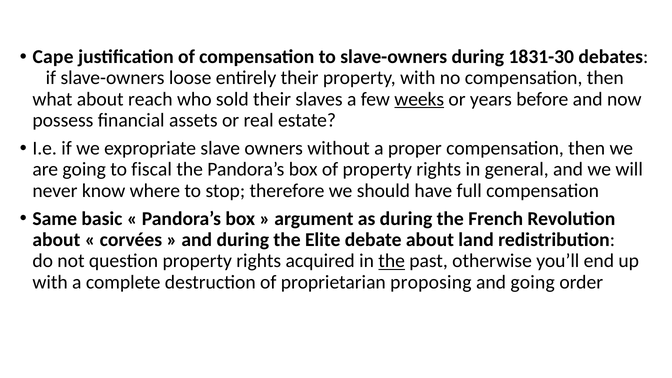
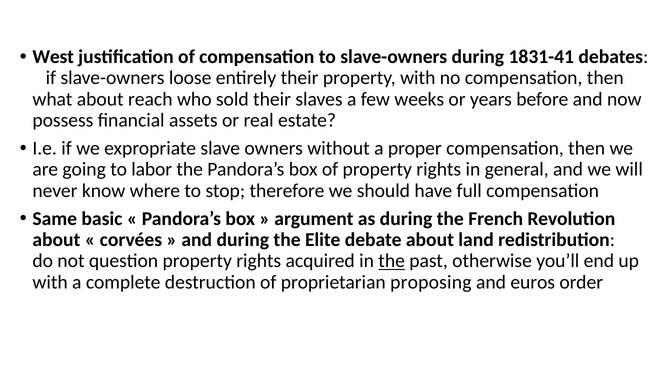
Cape: Cape -> West (53, 57)
1831-30: 1831-30 -> 1831-41 (541, 57)
weeks underline: present -> none (419, 99)
fiscal: fiscal -> labor (152, 169)
and going: going -> euros (533, 282)
